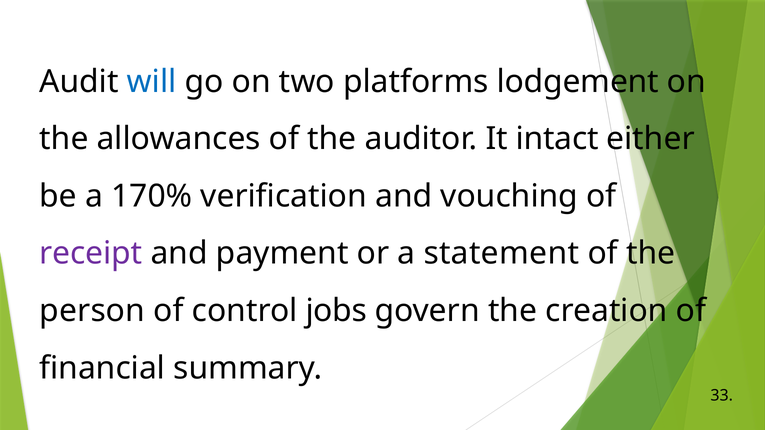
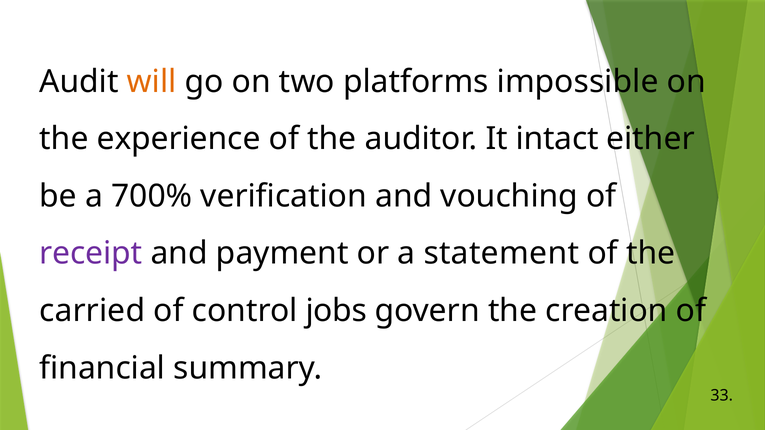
will colour: blue -> orange (152, 82)
lodgement: lodgement -> impossible (578, 82)
allowances: allowances -> experience (179, 139)
170%: 170% -> 700% (152, 196)
person: person -> carried (92, 311)
